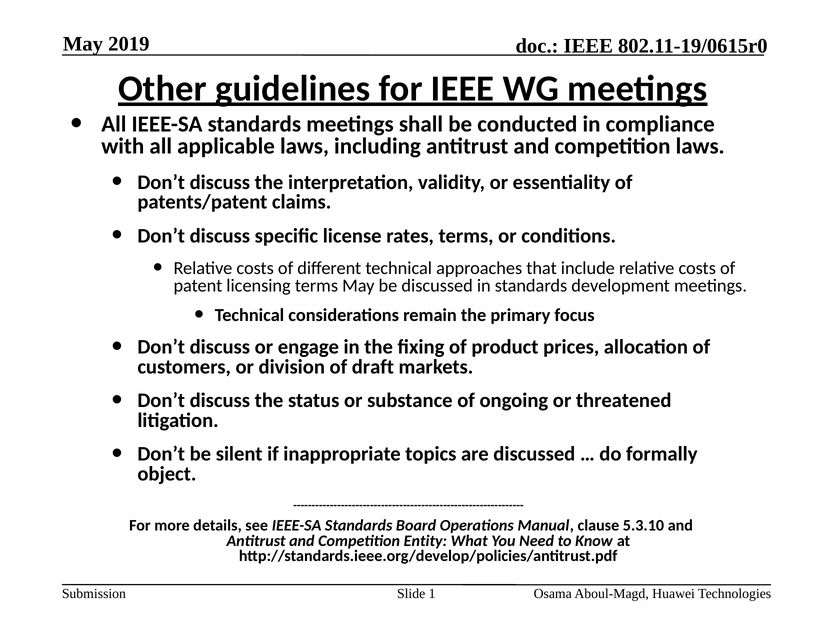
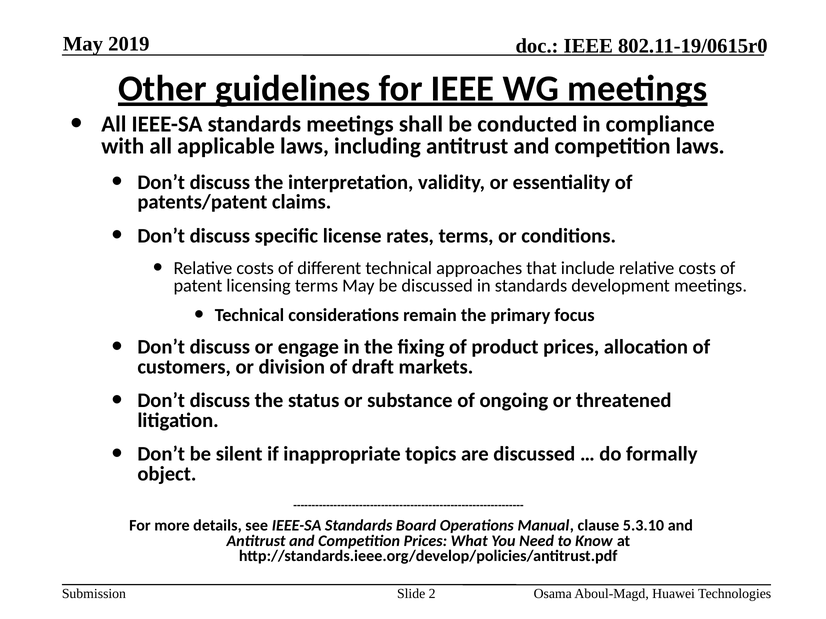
Competition Entity: Entity -> Prices (425, 541)
1: 1 -> 2 (432, 594)
